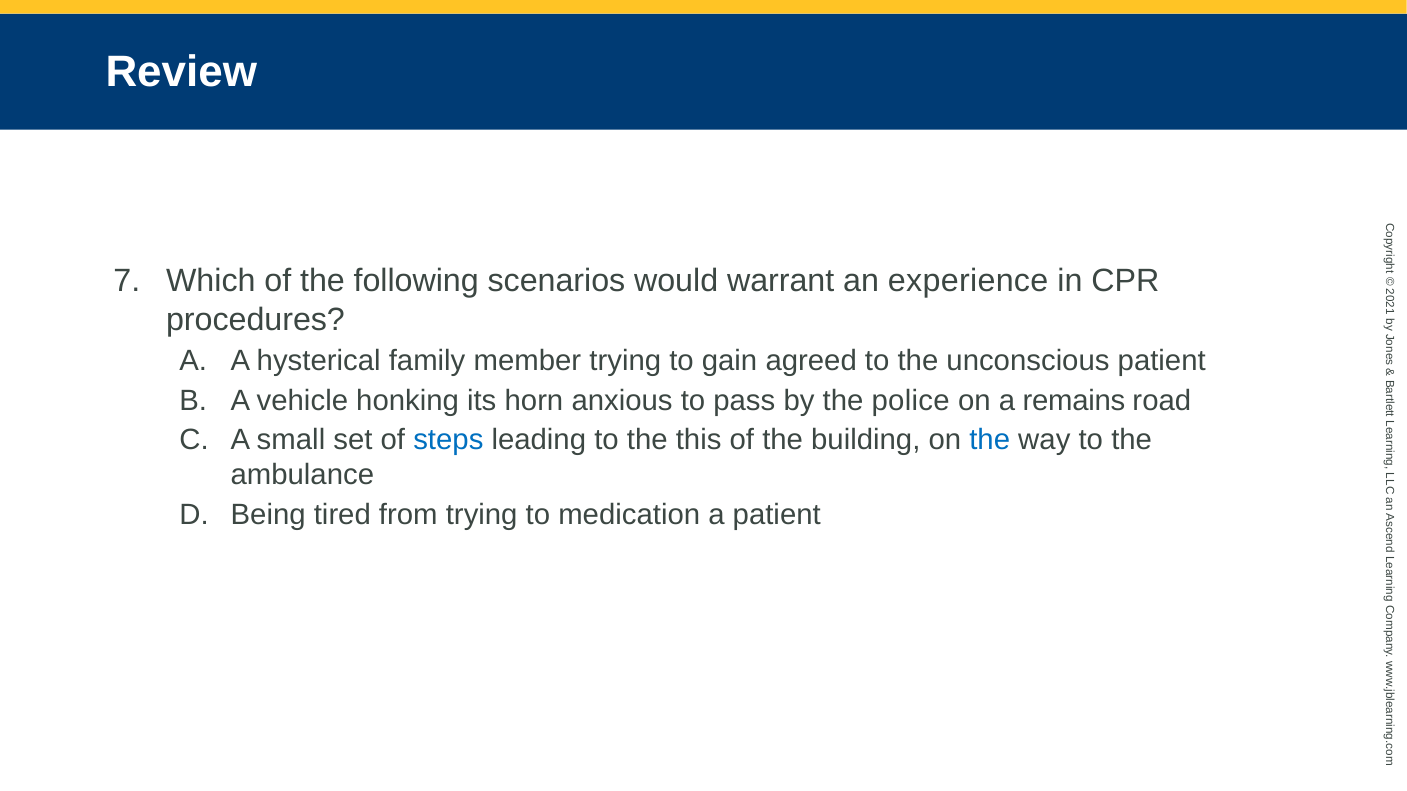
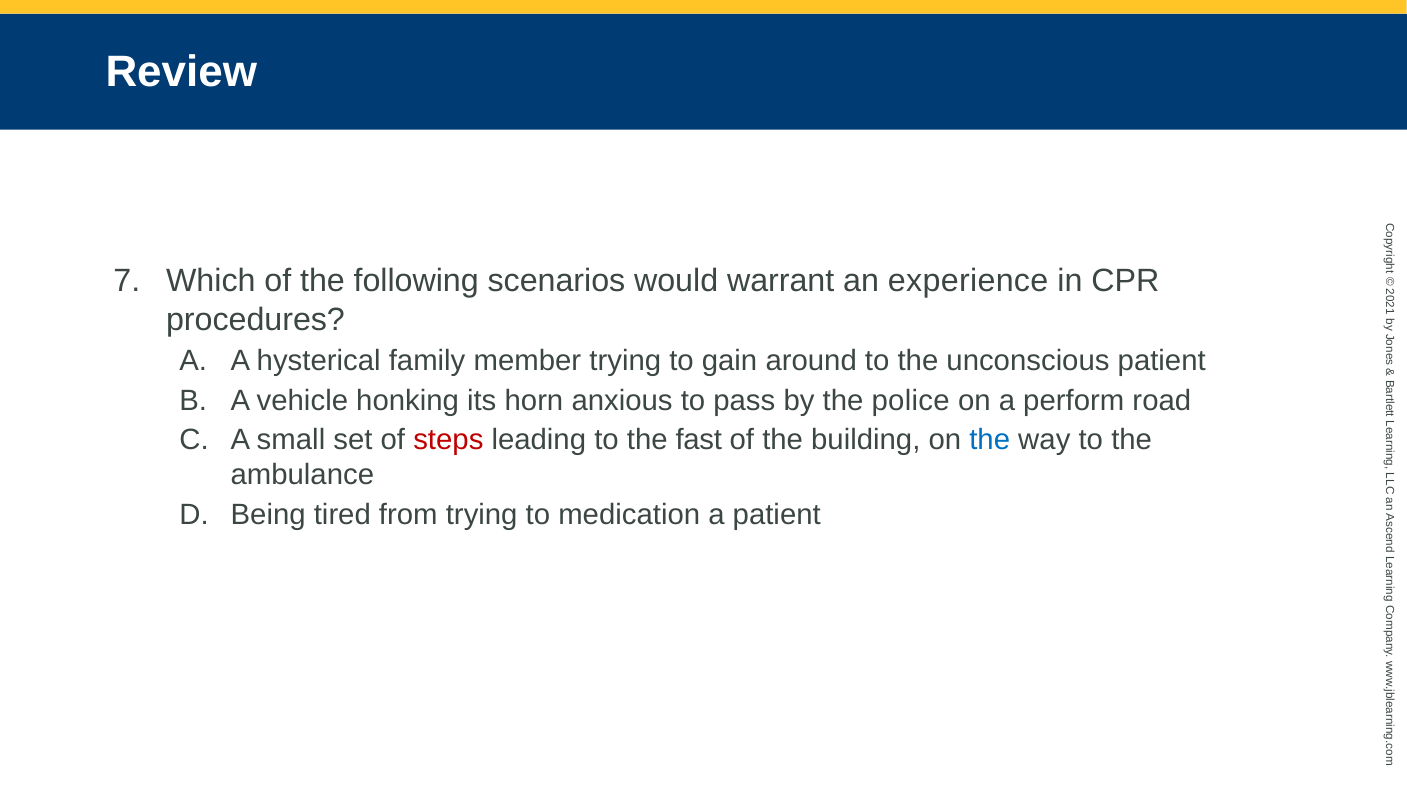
agreed: agreed -> around (811, 361)
remains: remains -> perform (1074, 401)
steps colour: blue -> red (448, 440)
this: this -> fast (699, 440)
